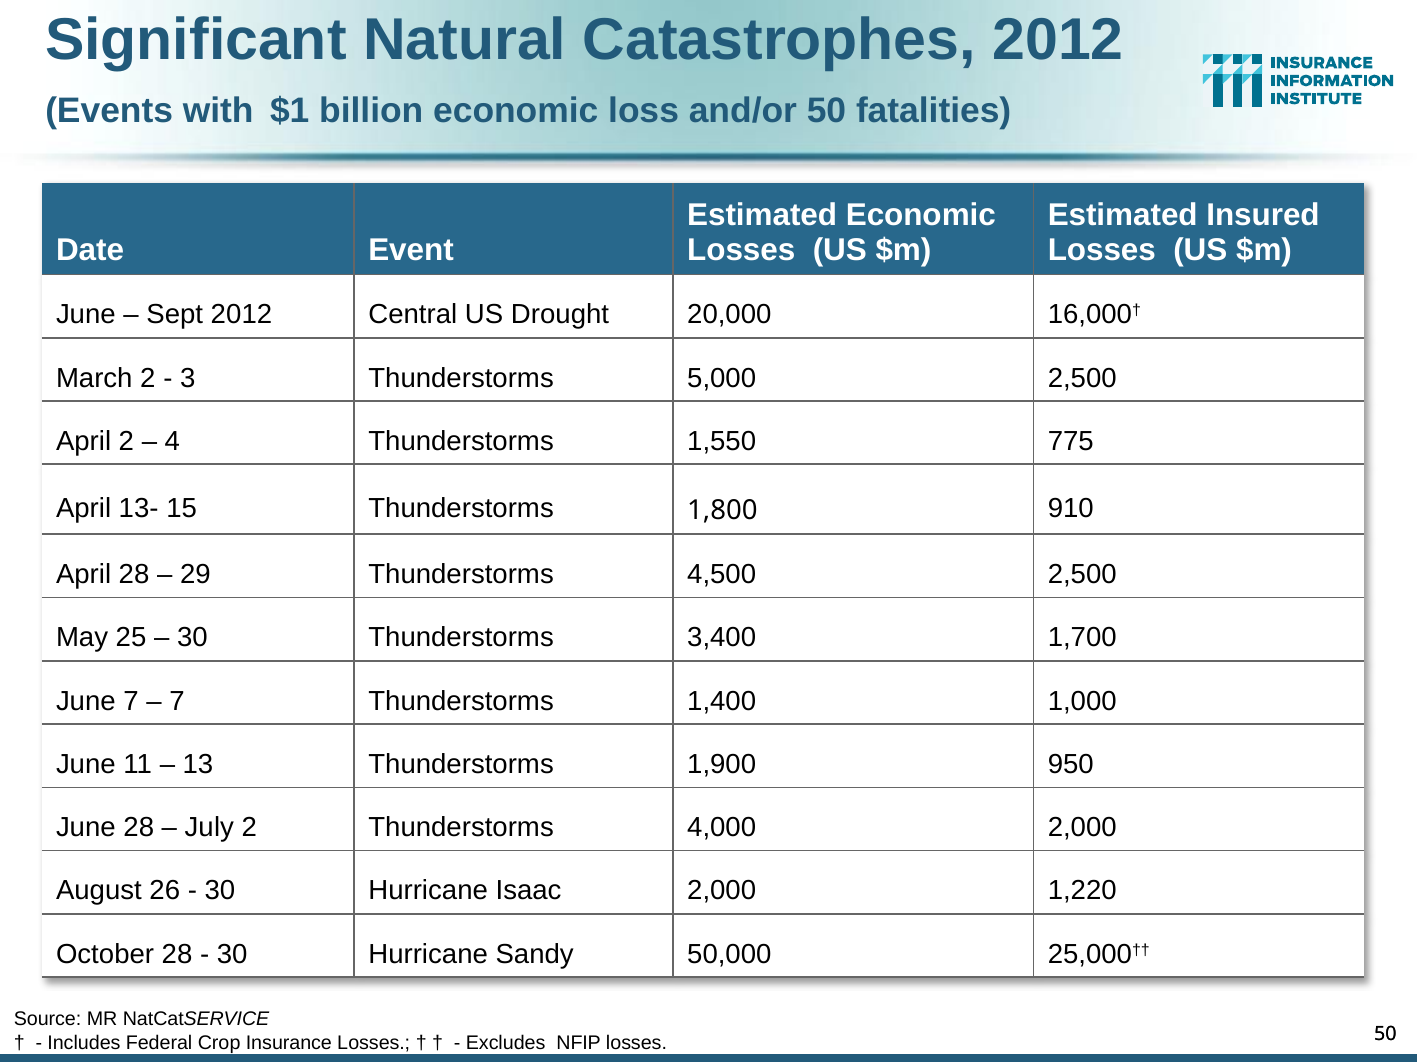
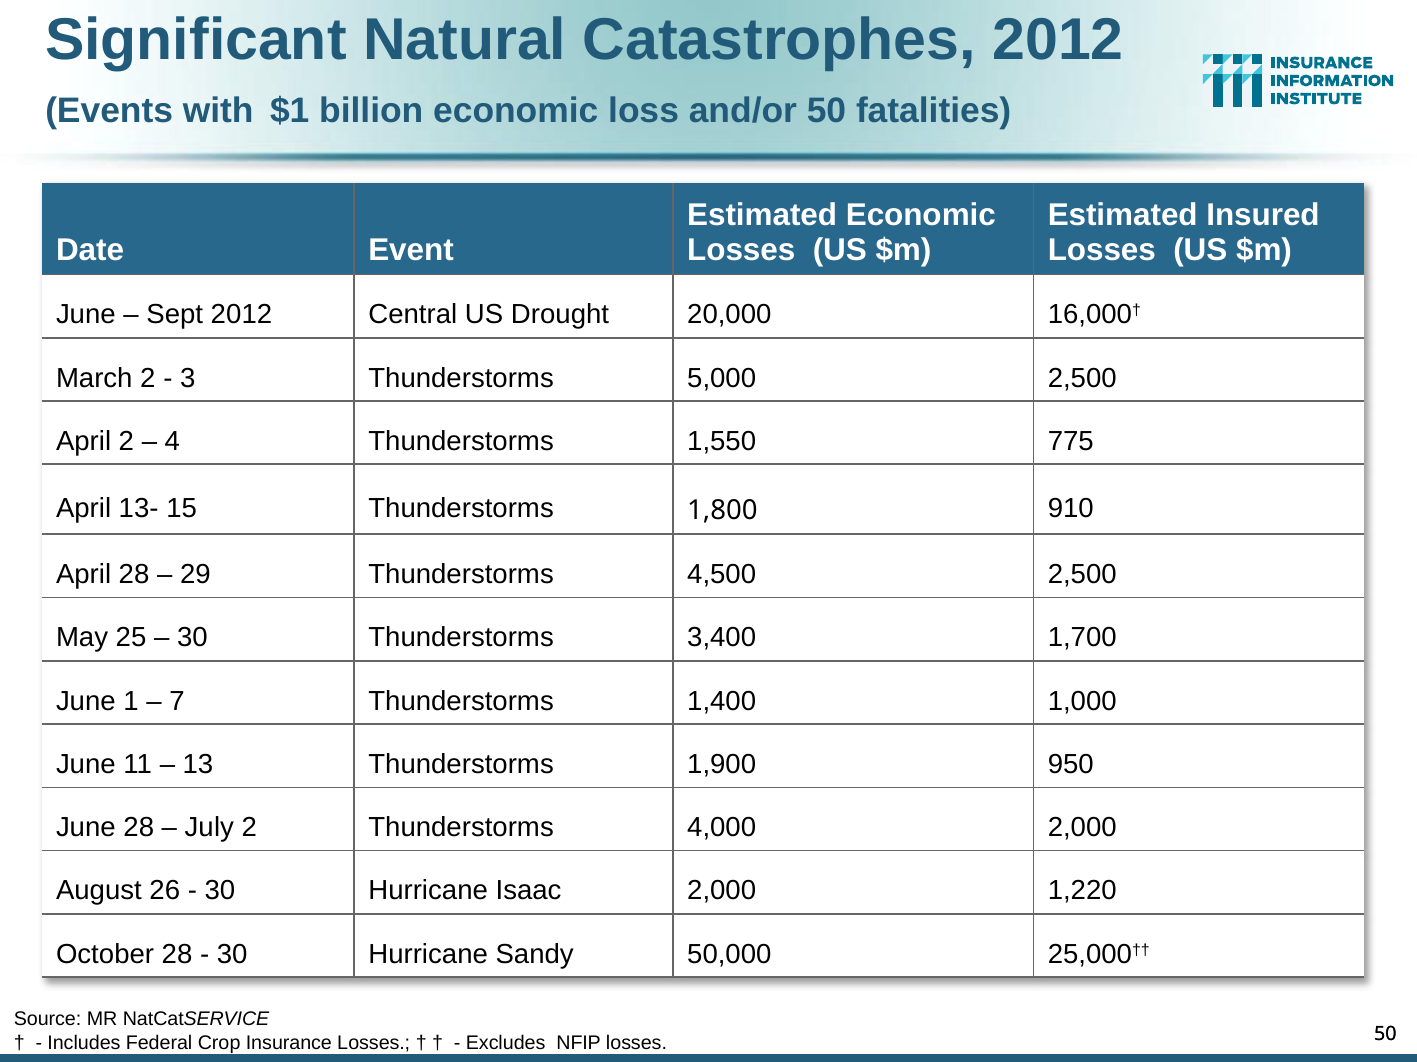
June 7: 7 -> 1 (131, 702)
